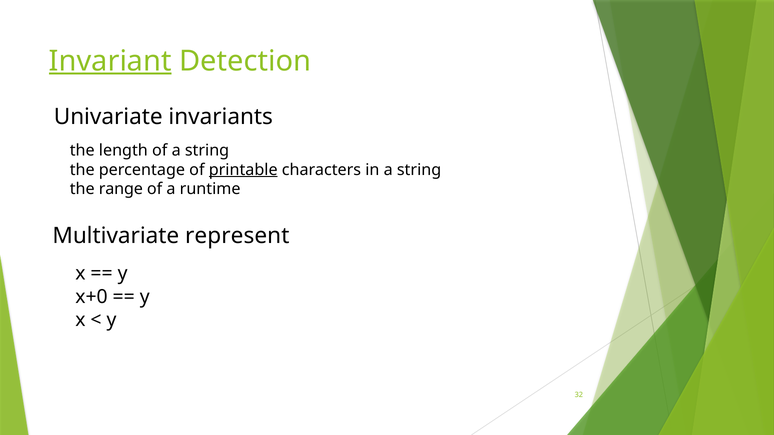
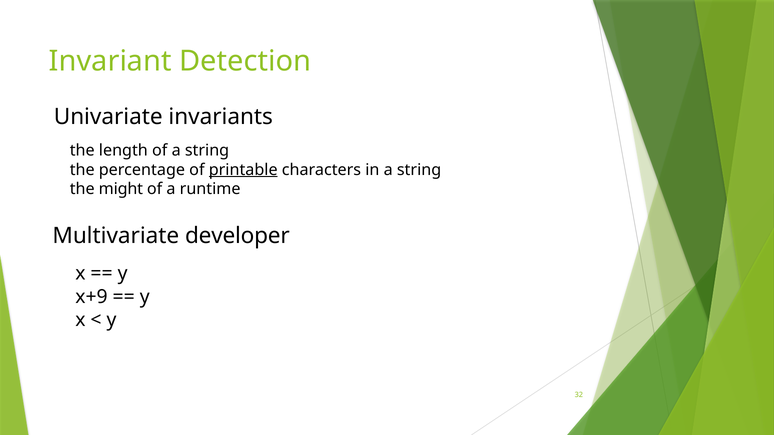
Invariant underline: present -> none (110, 61)
range: range -> might (121, 189)
represent: represent -> developer (237, 236)
x+0: x+0 -> x+9 (91, 297)
